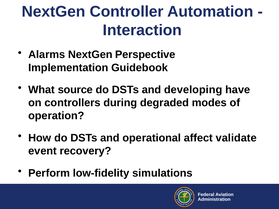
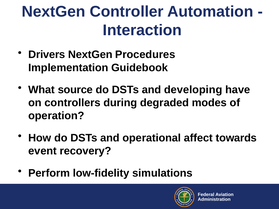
Alarms: Alarms -> Drivers (47, 55)
Perspective: Perspective -> Procedures (145, 55)
validate: validate -> towards (236, 138)
